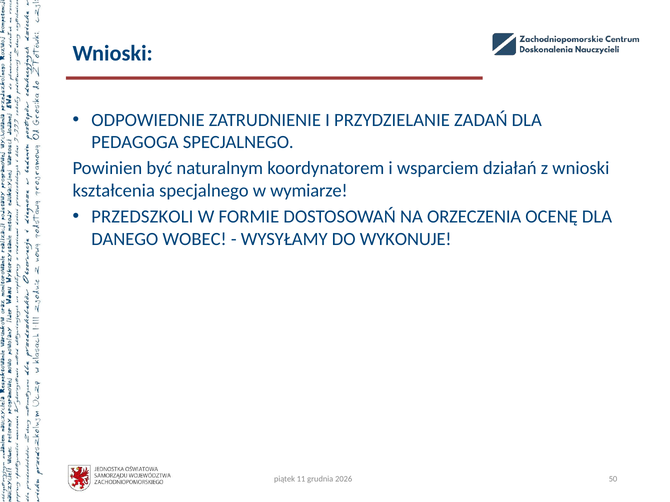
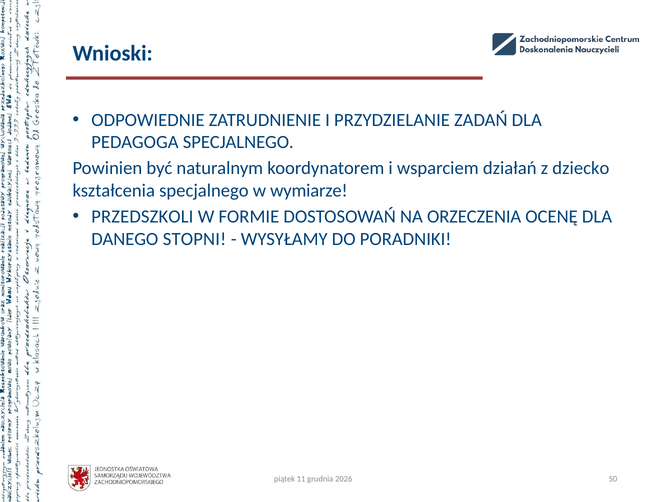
z wnioski: wnioski -> dziecko (581, 168)
WOBEC: WOBEC -> STOPNI (195, 239)
WYKONUJE: WYKONUJE -> PORADNIKI (406, 239)
